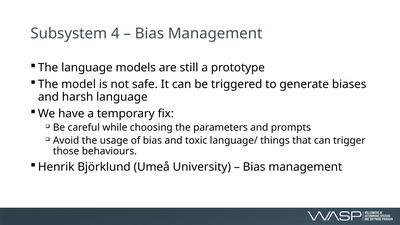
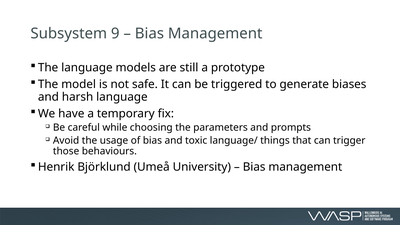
4: 4 -> 9 (115, 34)
